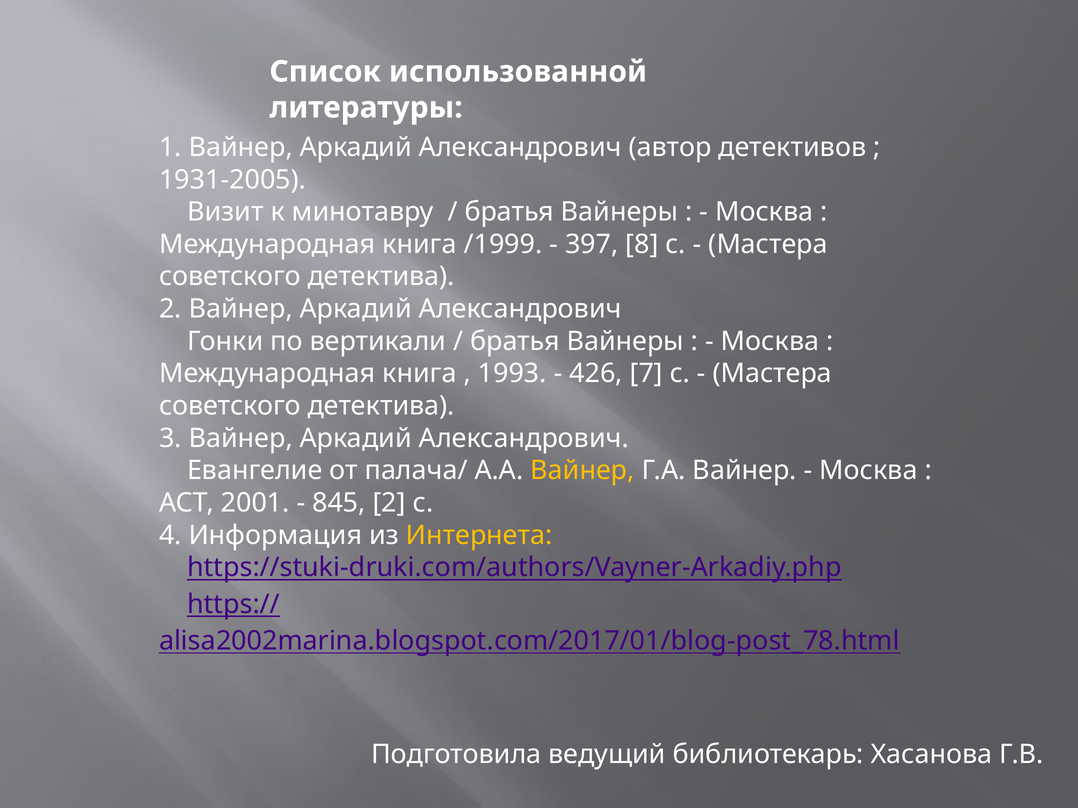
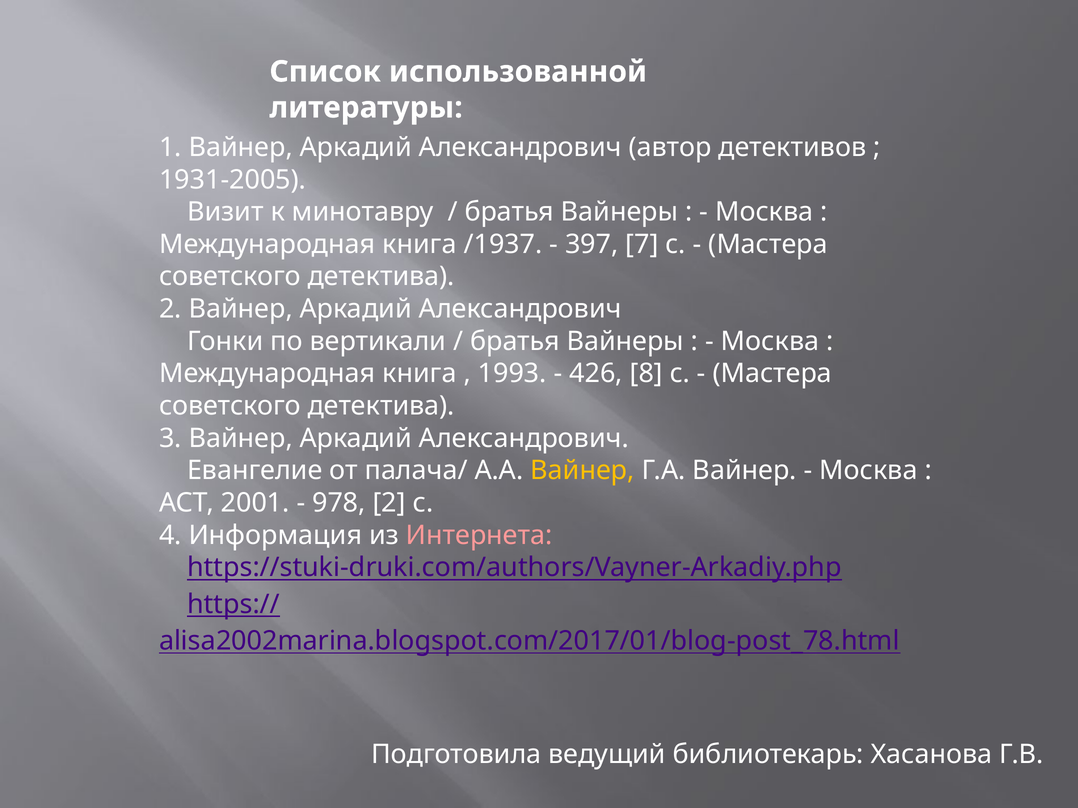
/1999: /1999 -> /1937 (503, 244)
8: 8 -> 7 (642, 244)
7: 7 -> 8 (646, 374)
845: 845 -> 978 (339, 503)
Интернета colour: yellow -> pink (479, 535)
